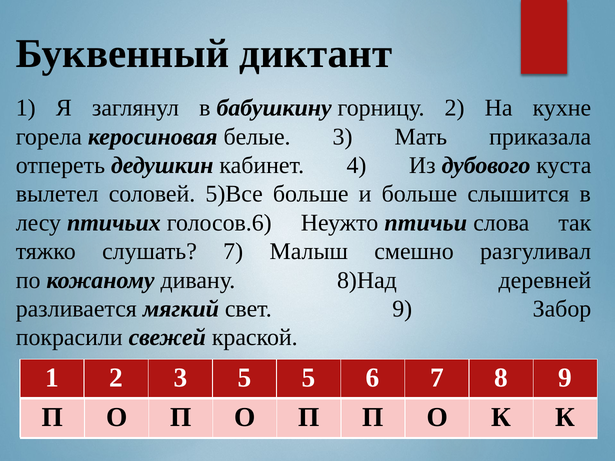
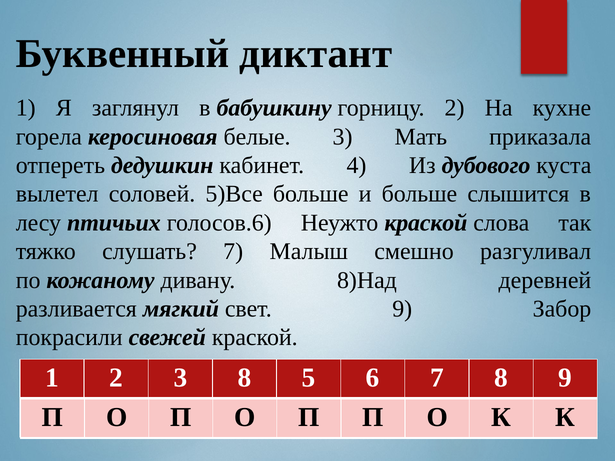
Неужто птичьи: птичьи -> краской (426, 223)
3 5: 5 -> 8 (245, 378)
